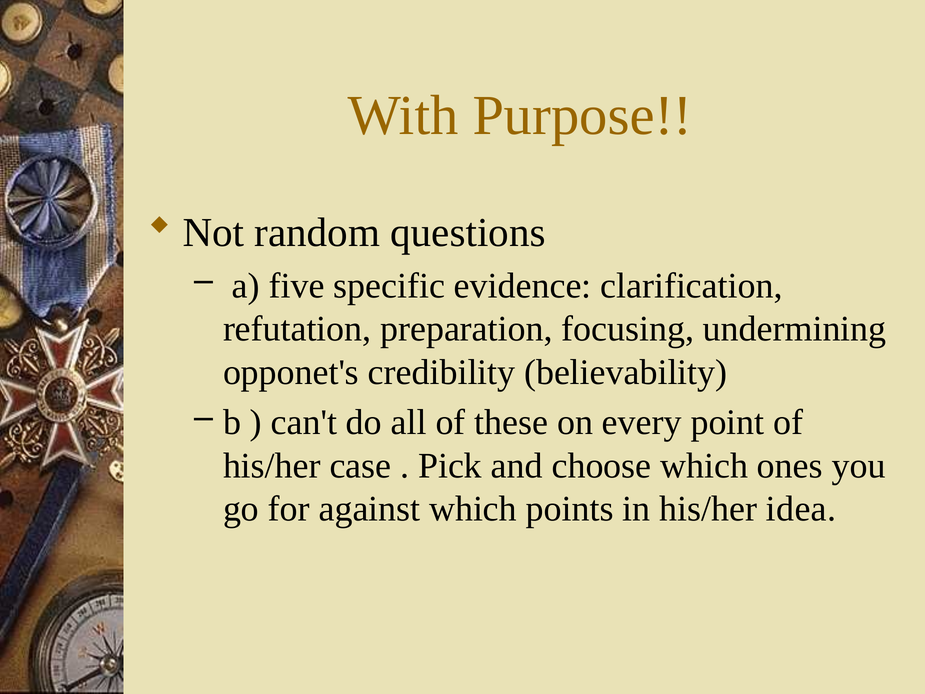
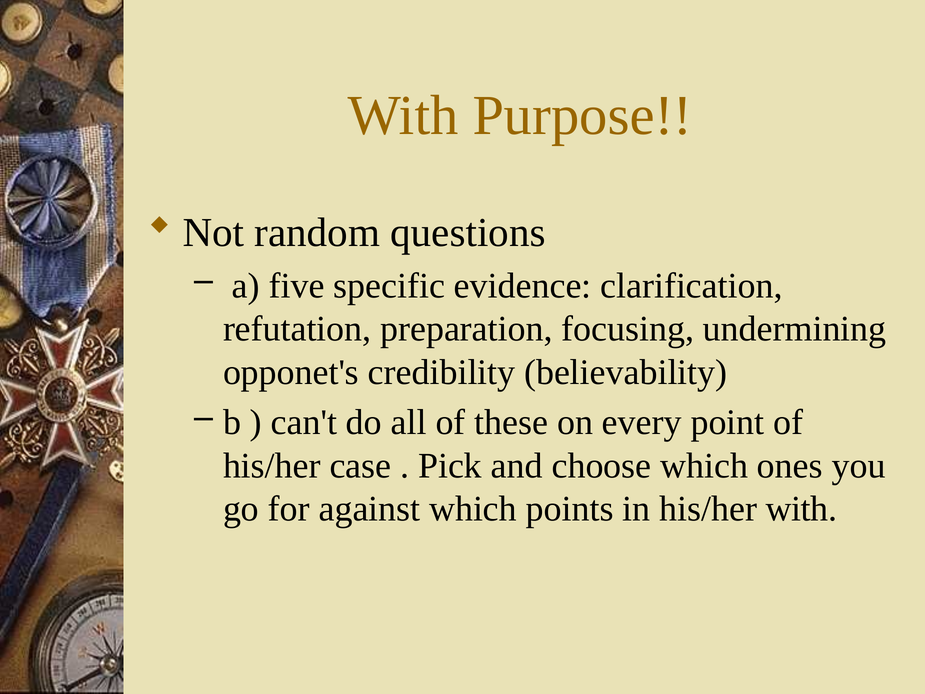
his/her idea: idea -> with (801, 509)
